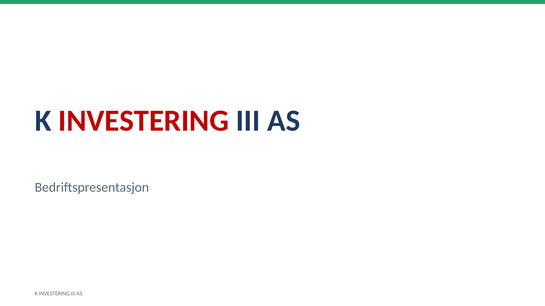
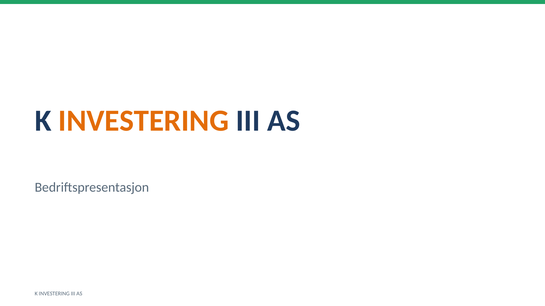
INVESTERING colour: red -> orange (144, 121)
